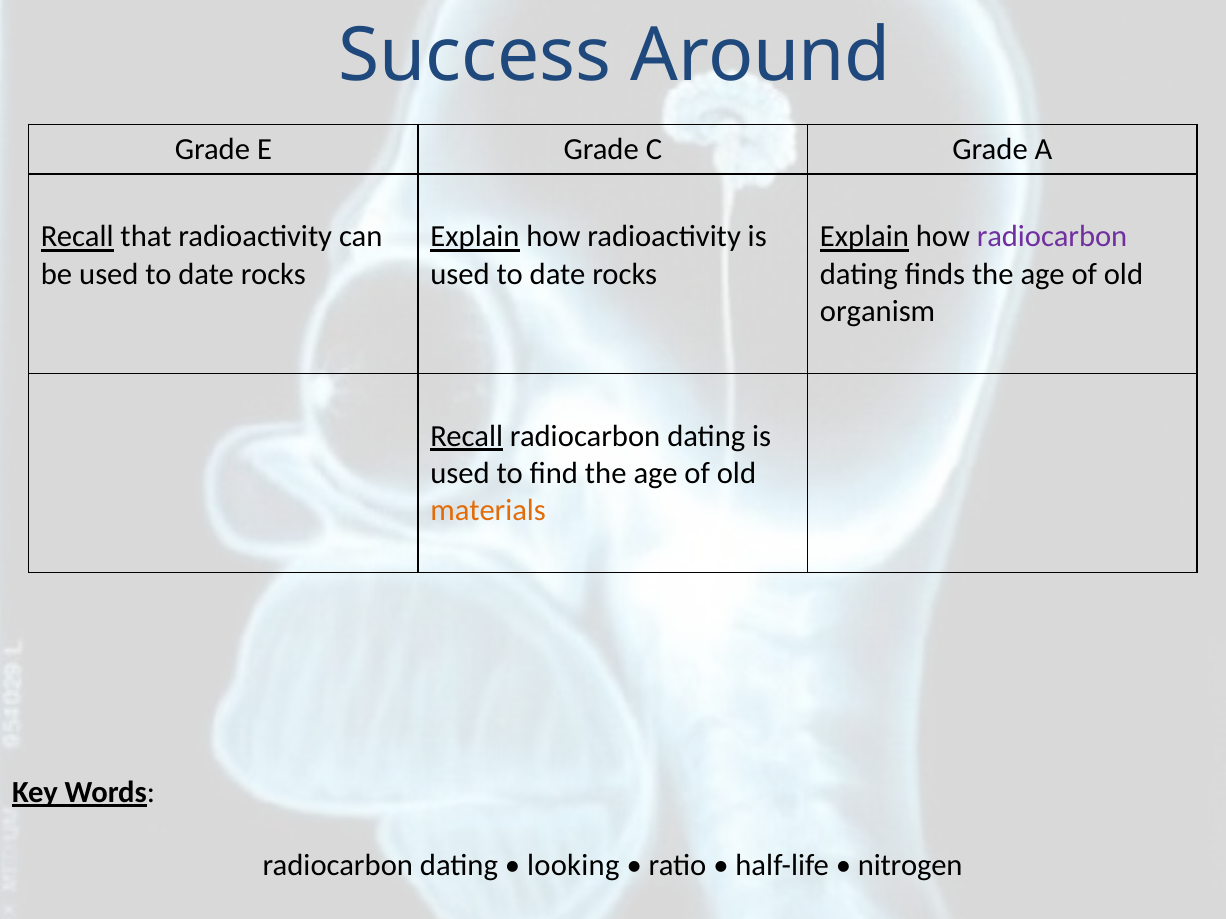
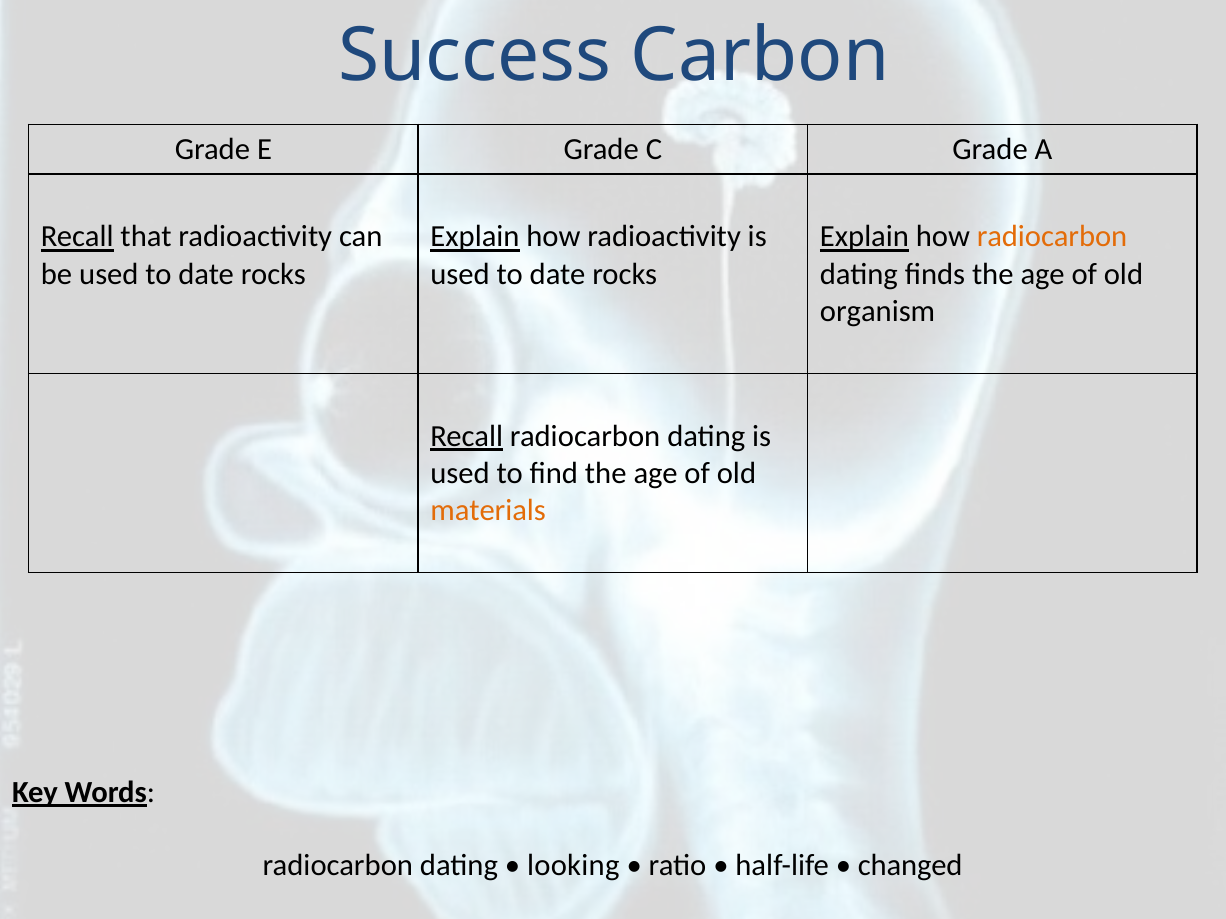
Around: Around -> Carbon (760, 56)
radiocarbon colour: purple -> orange (1052, 237)
nitrogen: nitrogen -> changed (910, 866)
